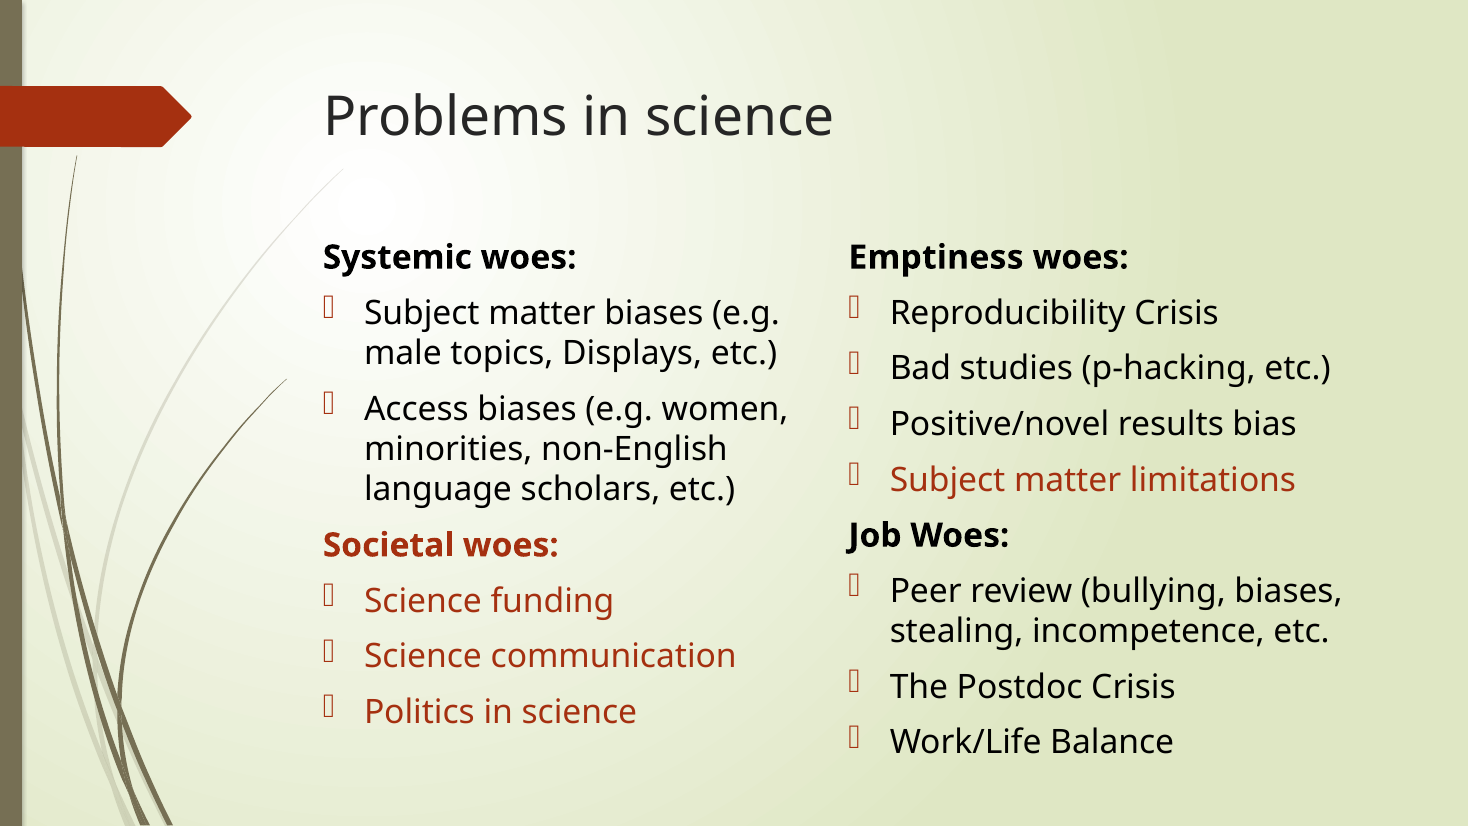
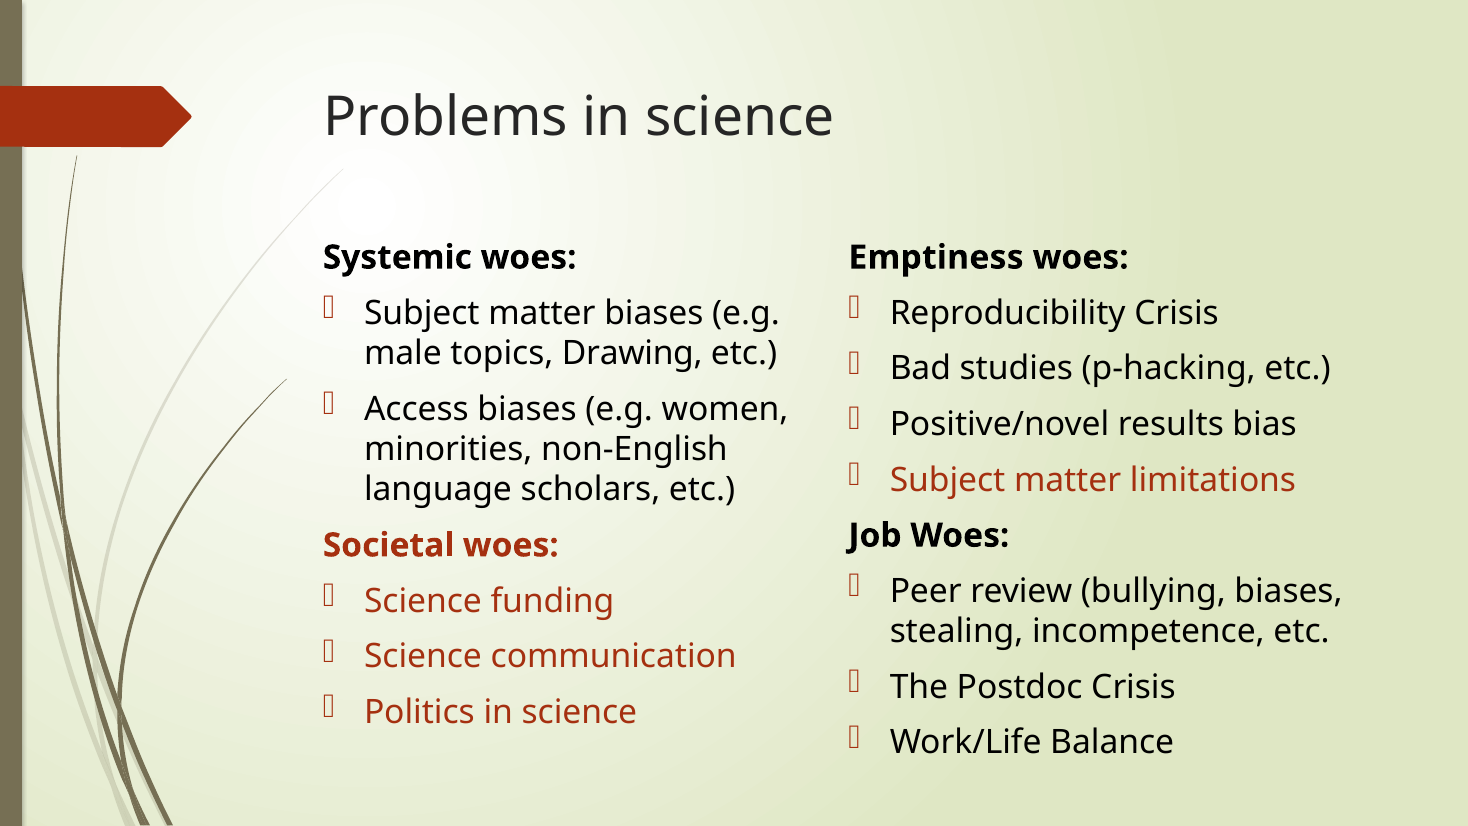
Displays: Displays -> Drawing (632, 353)
